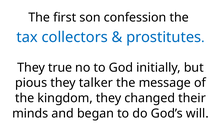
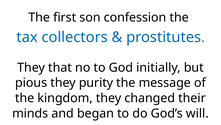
true: true -> that (60, 67)
talker: talker -> purity (96, 82)
